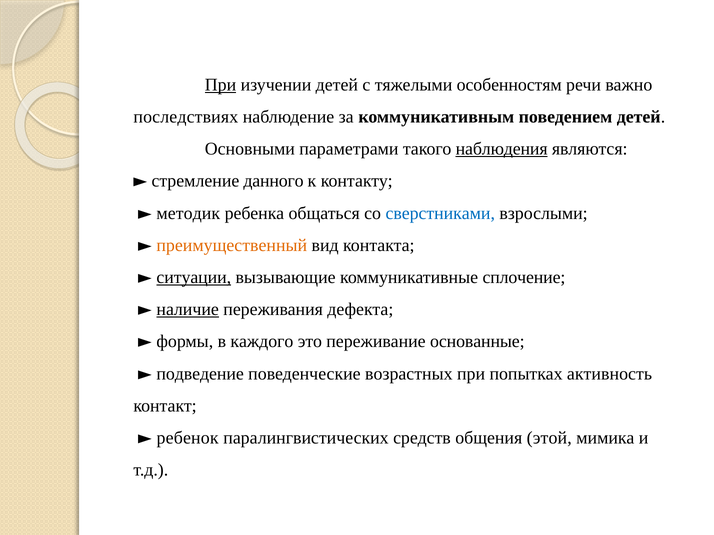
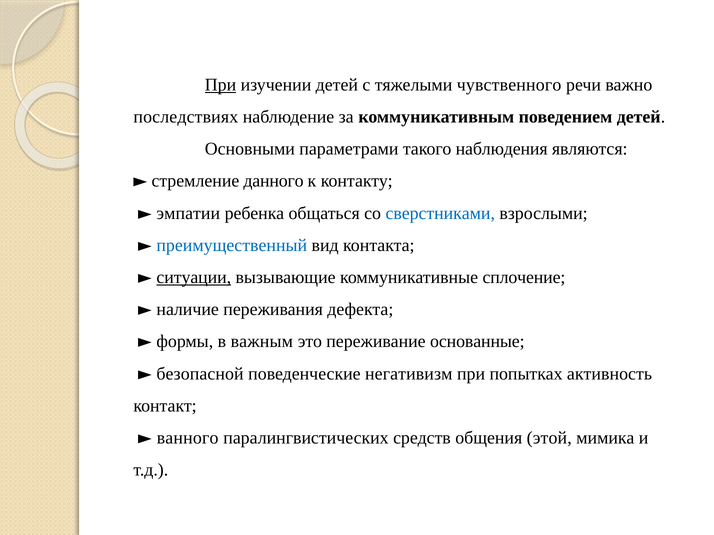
особенностям: особенностям -> чувственного (509, 85)
наблюдения underline: present -> none (502, 149)
методик: методик -> эмпатии (188, 213)
преимущественный colour: orange -> blue (232, 245)
наличие underline: present -> none (188, 310)
каждого: каждого -> важным (262, 342)
подведение: подведение -> безопасной (200, 374)
возрастных: возрастных -> негативизм (409, 374)
ребенок: ребенок -> ванного (188, 438)
